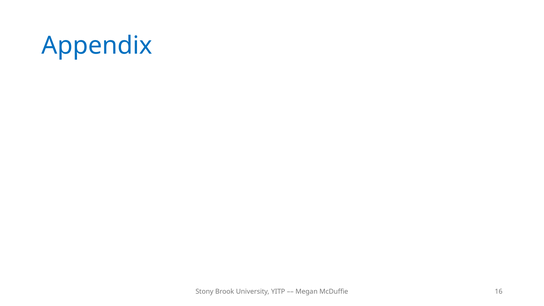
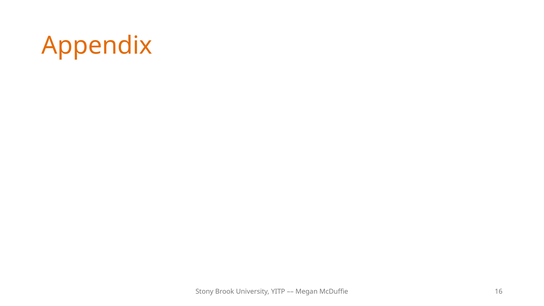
Appendix colour: blue -> orange (97, 46)
